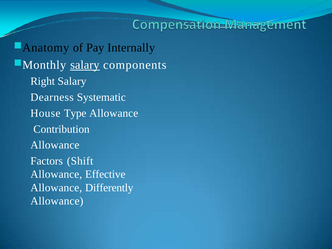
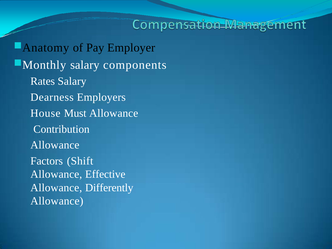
Internally: Internally -> Employer (131, 48)
salary underline: present -> none (85, 65)
Right: Right -> Rates (43, 81)
Systematic: Systematic -> Employers (101, 97)
Type: Type -> Must (75, 113)
